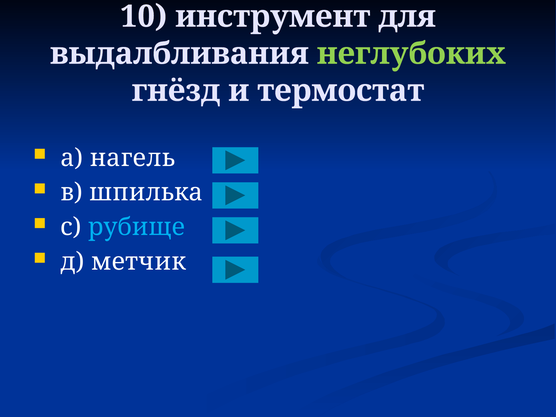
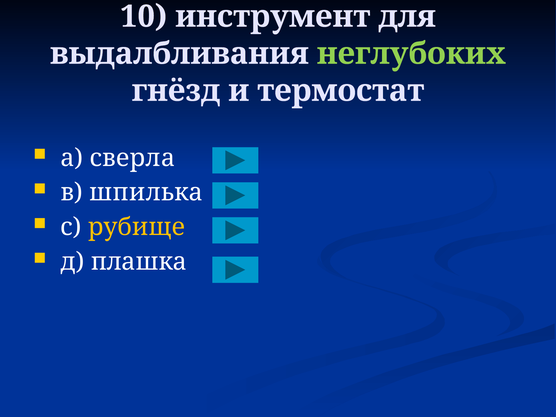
нагель: нагель -> сверла (132, 158)
рубище colour: light blue -> yellow (136, 227)
метчик: метчик -> плашка (139, 262)
